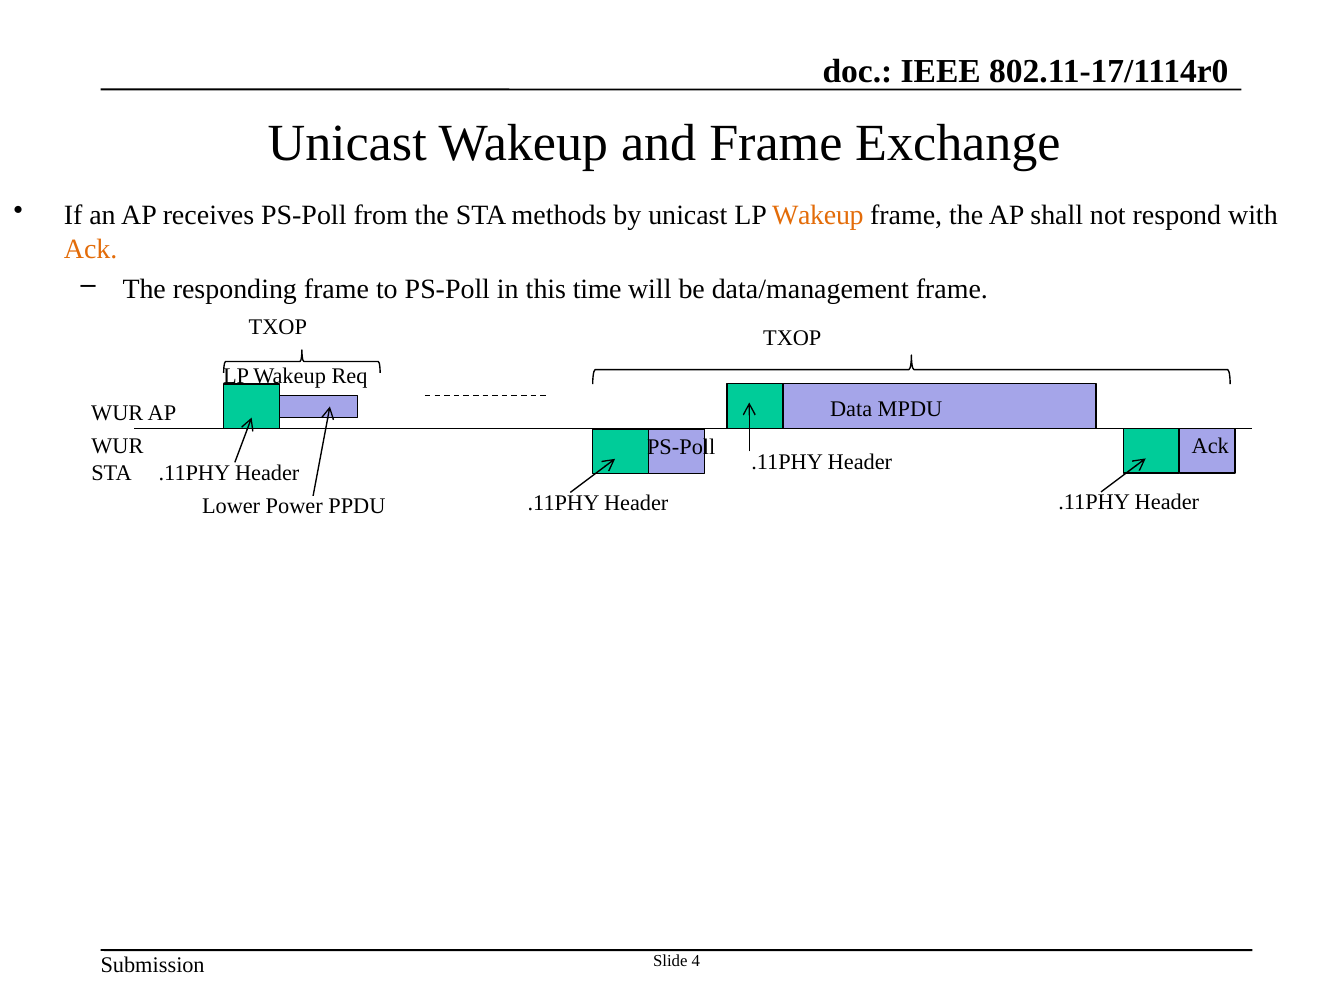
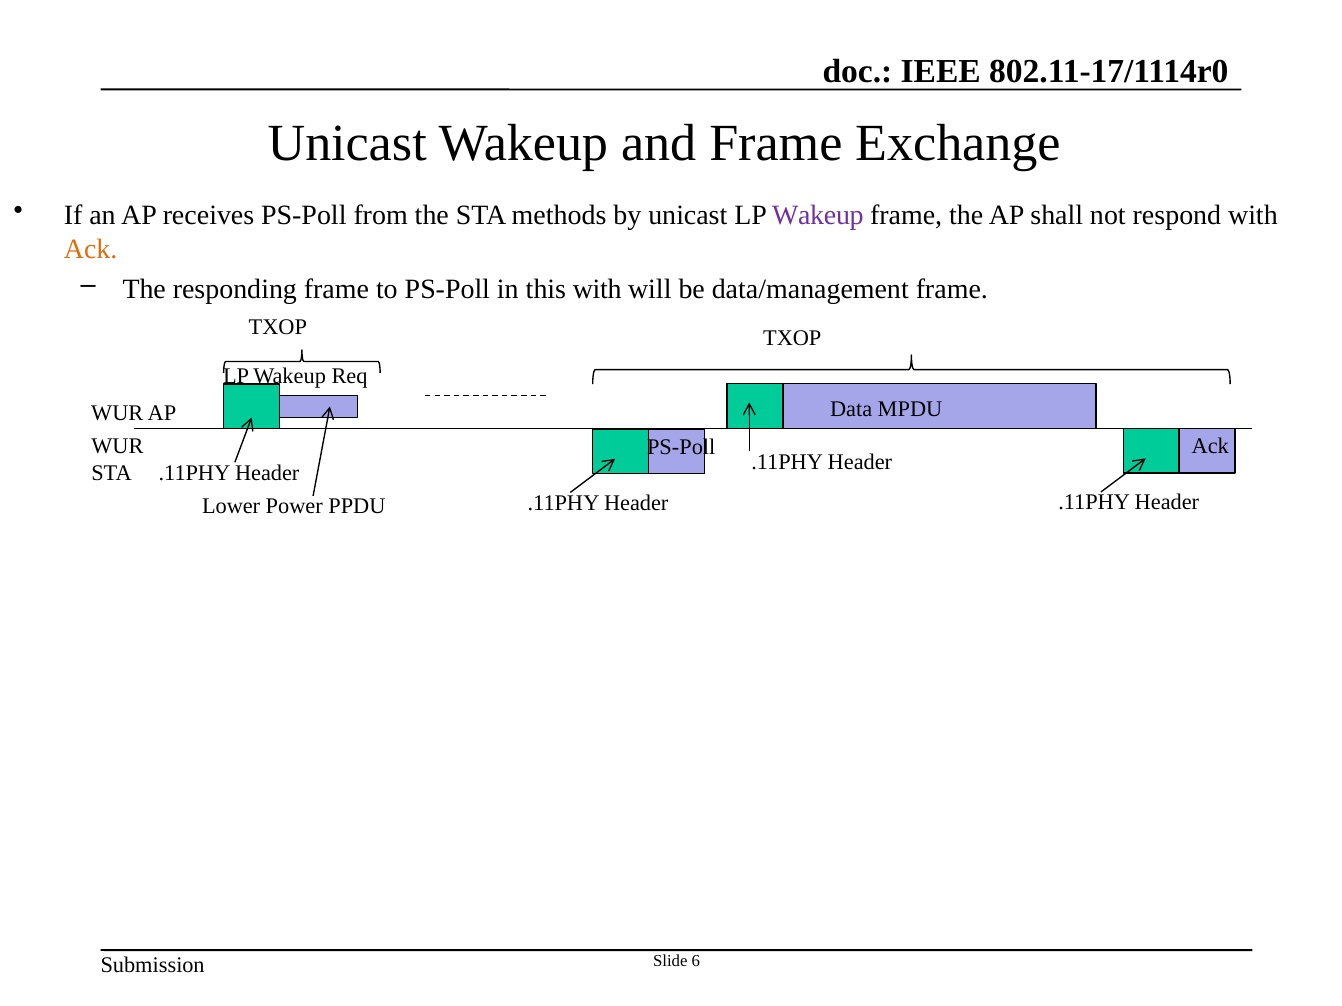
Wakeup colour: orange -> purple (818, 216)
this time: time -> with (597, 289)
4: 4 -> 6 (696, 962)
